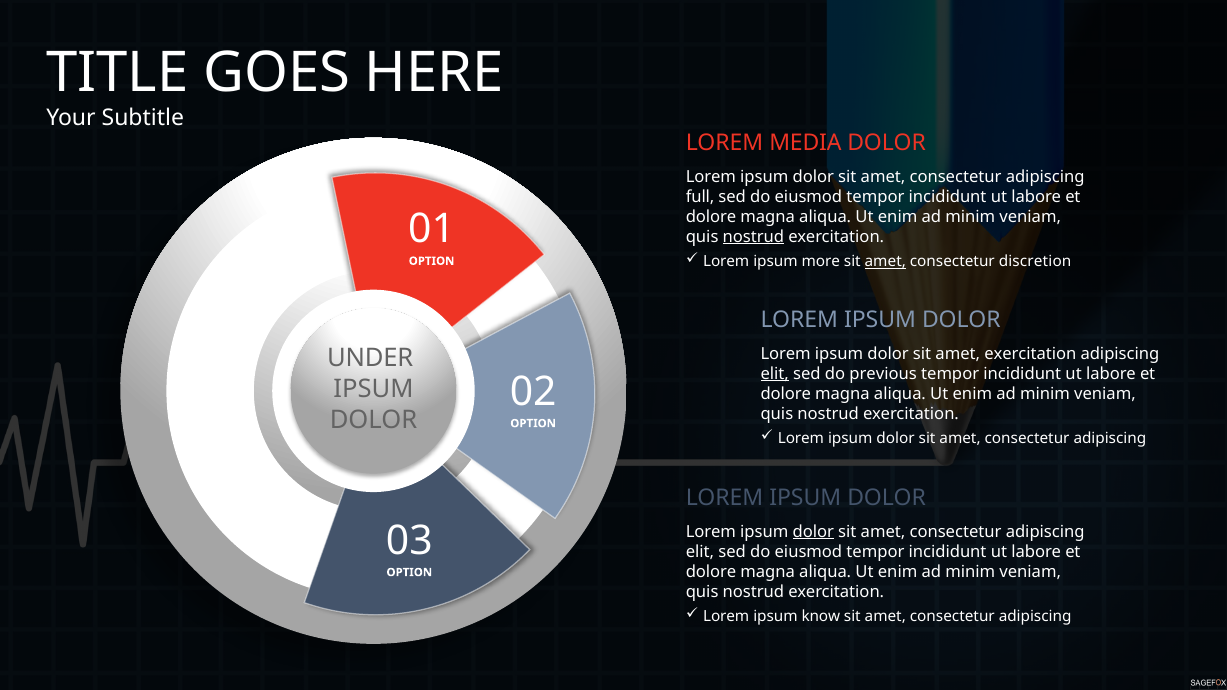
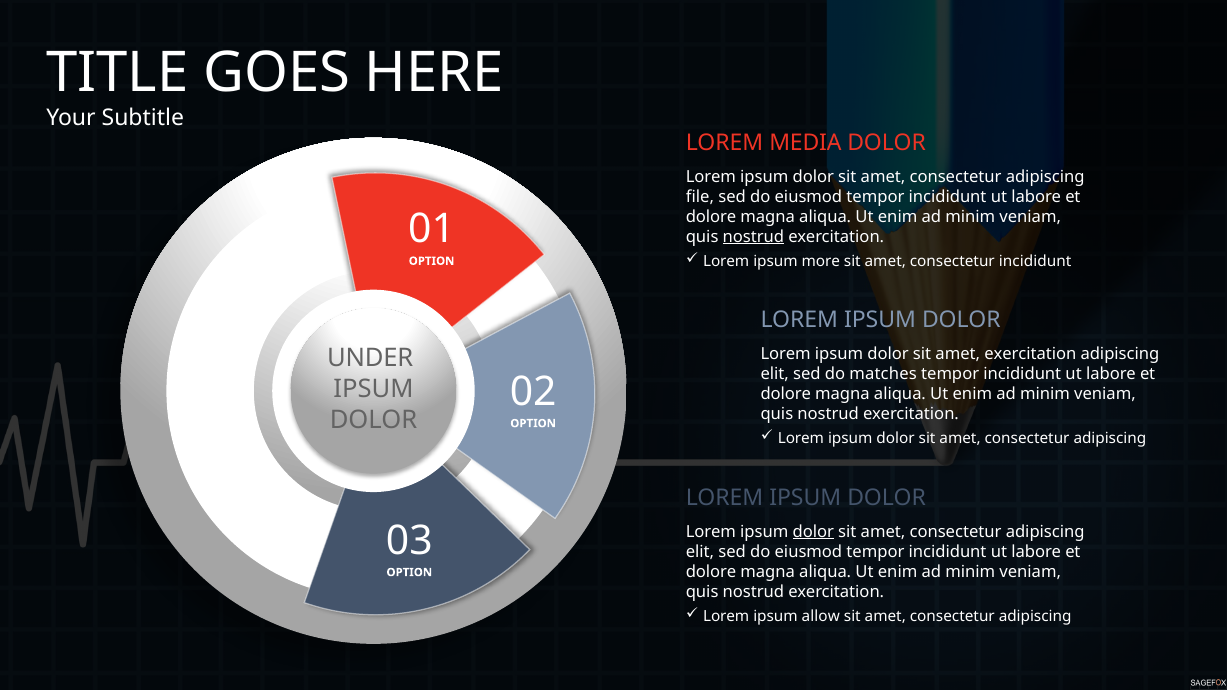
full: full -> file (700, 197)
amet underline: present -> none (885, 262)
consectetur discretion: discretion -> incididunt (1035, 262)
elit underline: present -> none (775, 374)
previous: previous -> matches (883, 374)
know: know -> allow (821, 617)
